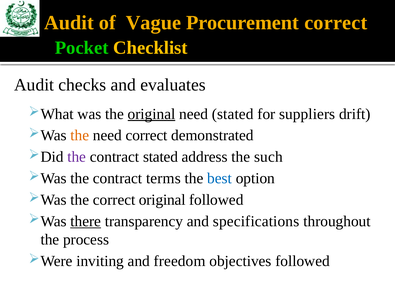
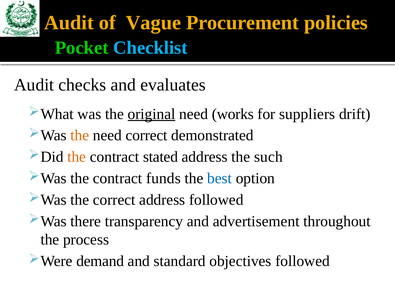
Procurement correct: correct -> policies (336, 23)
Checklist colour: yellow -> light blue (150, 48)
need stated: stated -> works (233, 114)
the colour: purple -> orange (77, 157)
terms: terms -> funds (163, 178)
correct original: original -> address (162, 200)
there underline: present -> none (86, 221)
specifications: specifications -> advertisement (256, 221)
inviting: inviting -> demand (100, 261)
freedom: freedom -> standard (180, 261)
